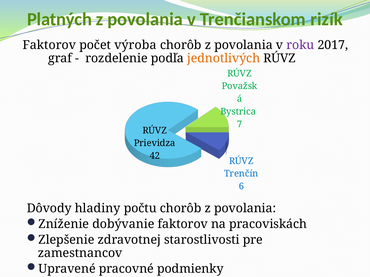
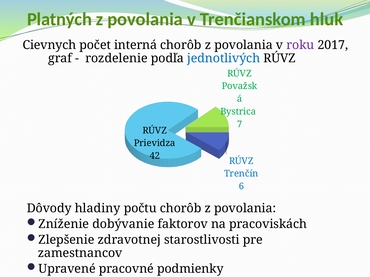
rizík: rizík -> hluk (327, 19)
Faktorov: Faktorov -> Cievnych (49, 45)
výroba: výroba -> interná (136, 45)
jednotlivých colour: orange -> blue (224, 58)
